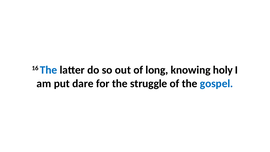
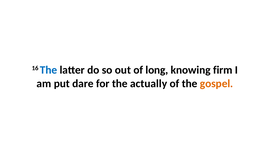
holy: holy -> firm (223, 70)
struggle: struggle -> actually (149, 83)
gospel colour: blue -> orange (217, 83)
